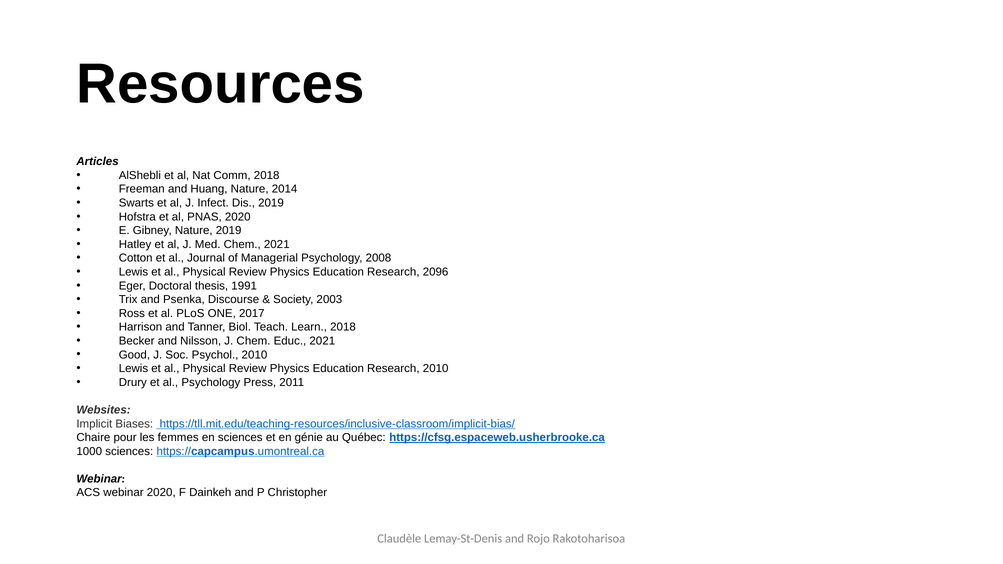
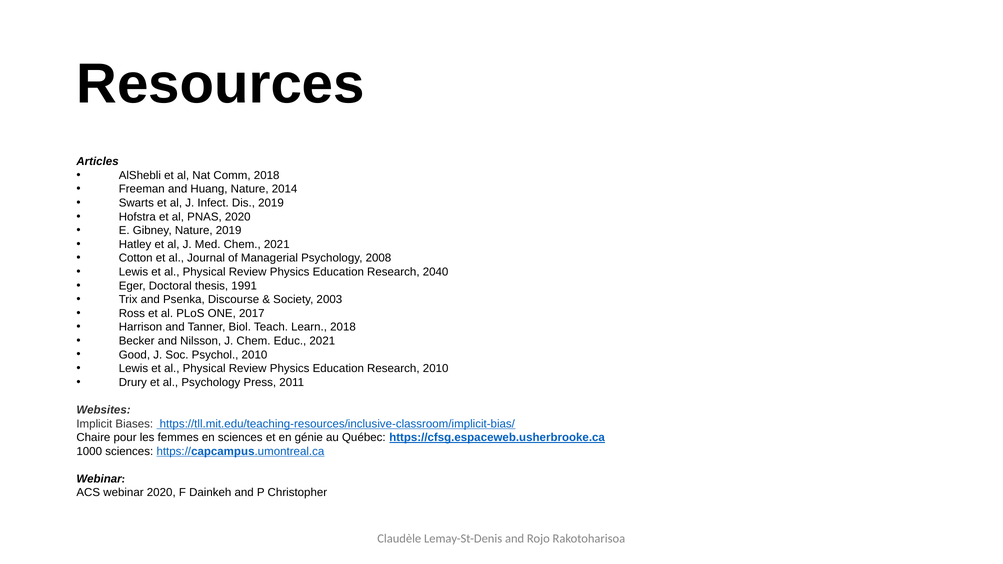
2096: 2096 -> 2040 (436, 272)
